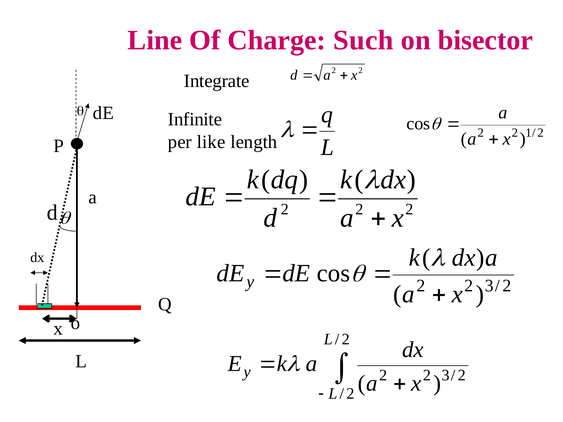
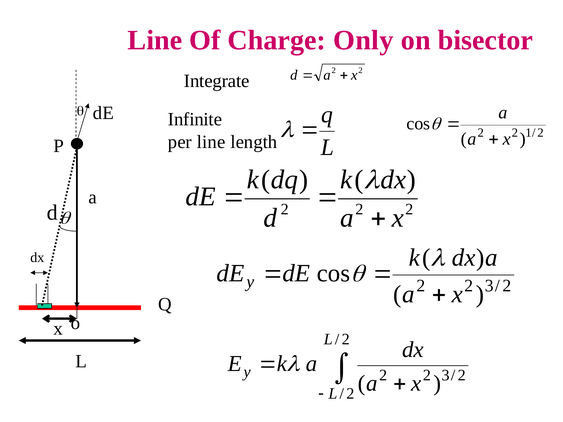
Such: Such -> Only (363, 40)
per like: like -> line (211, 142)
